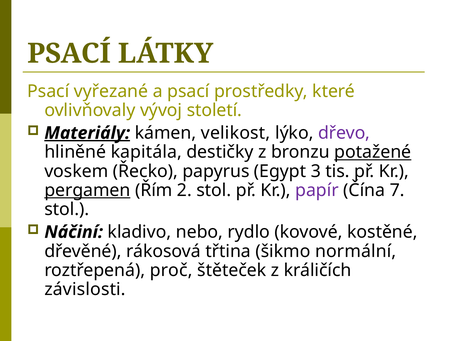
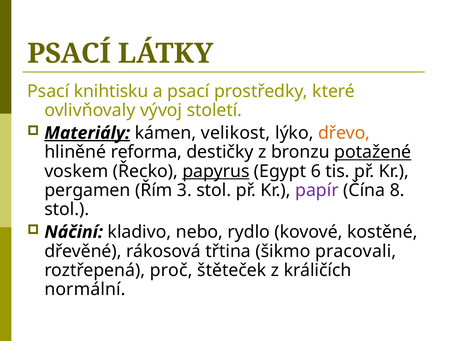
vyřezané: vyřezané -> knihtisku (111, 91)
dřevo colour: purple -> orange (344, 133)
kapitála: kapitála -> reforma (146, 152)
papyrus underline: none -> present (216, 171)
3: 3 -> 6 (316, 171)
pergamen underline: present -> none (87, 190)
2: 2 -> 3 (184, 190)
7: 7 -> 8 (397, 190)
normální: normální -> pracovali (356, 251)
závislosti: závislosti -> normální (85, 290)
